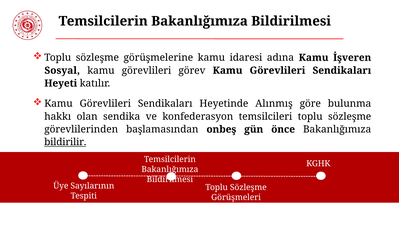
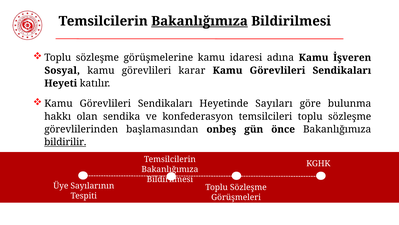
Bakanlığımıza underline: none -> present (200, 21)
görev: görev -> karar (192, 70)
Alınmış: Alınmış -> Sayıları (274, 103)
